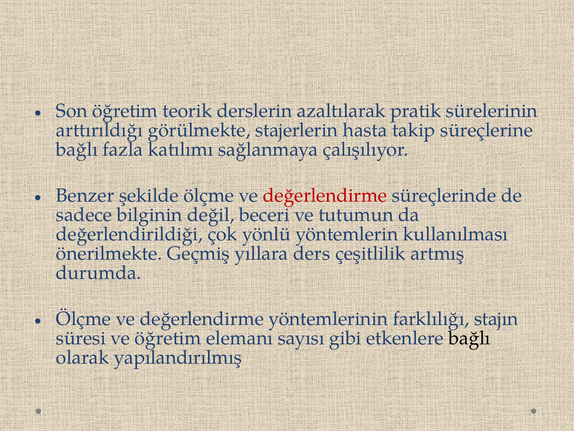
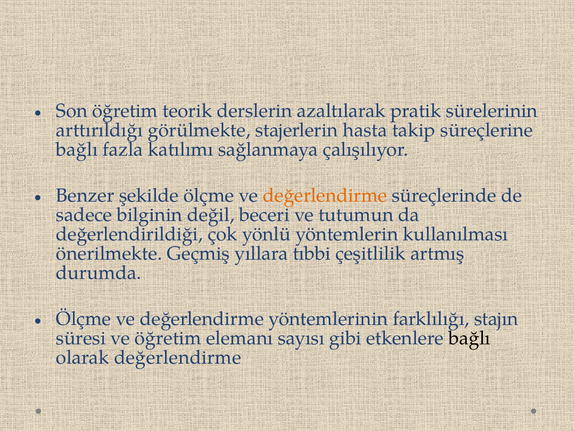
değerlendirme colour: red -> orange (325, 195)
ders: ders -> tıbbi (312, 253)
olarak yapılandırılmış: yapılandırılmış -> değerlendirme (178, 357)
